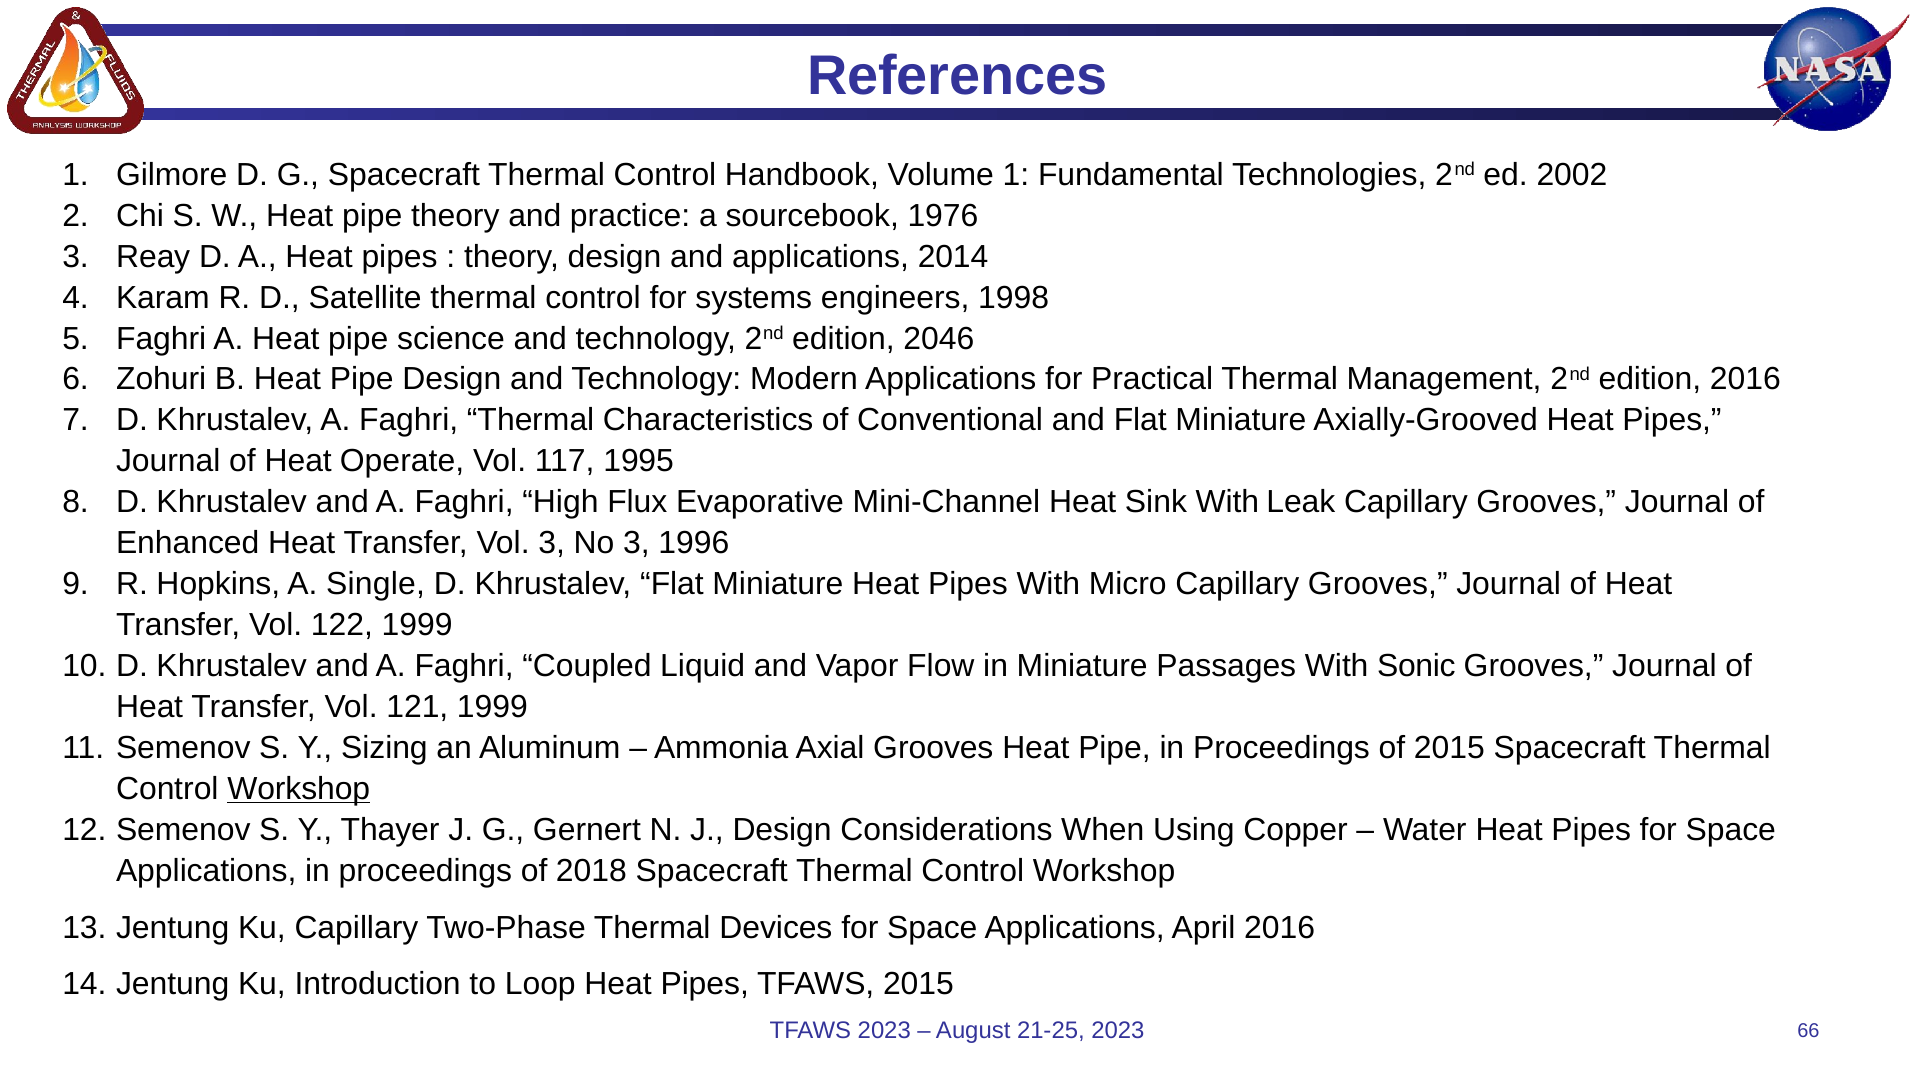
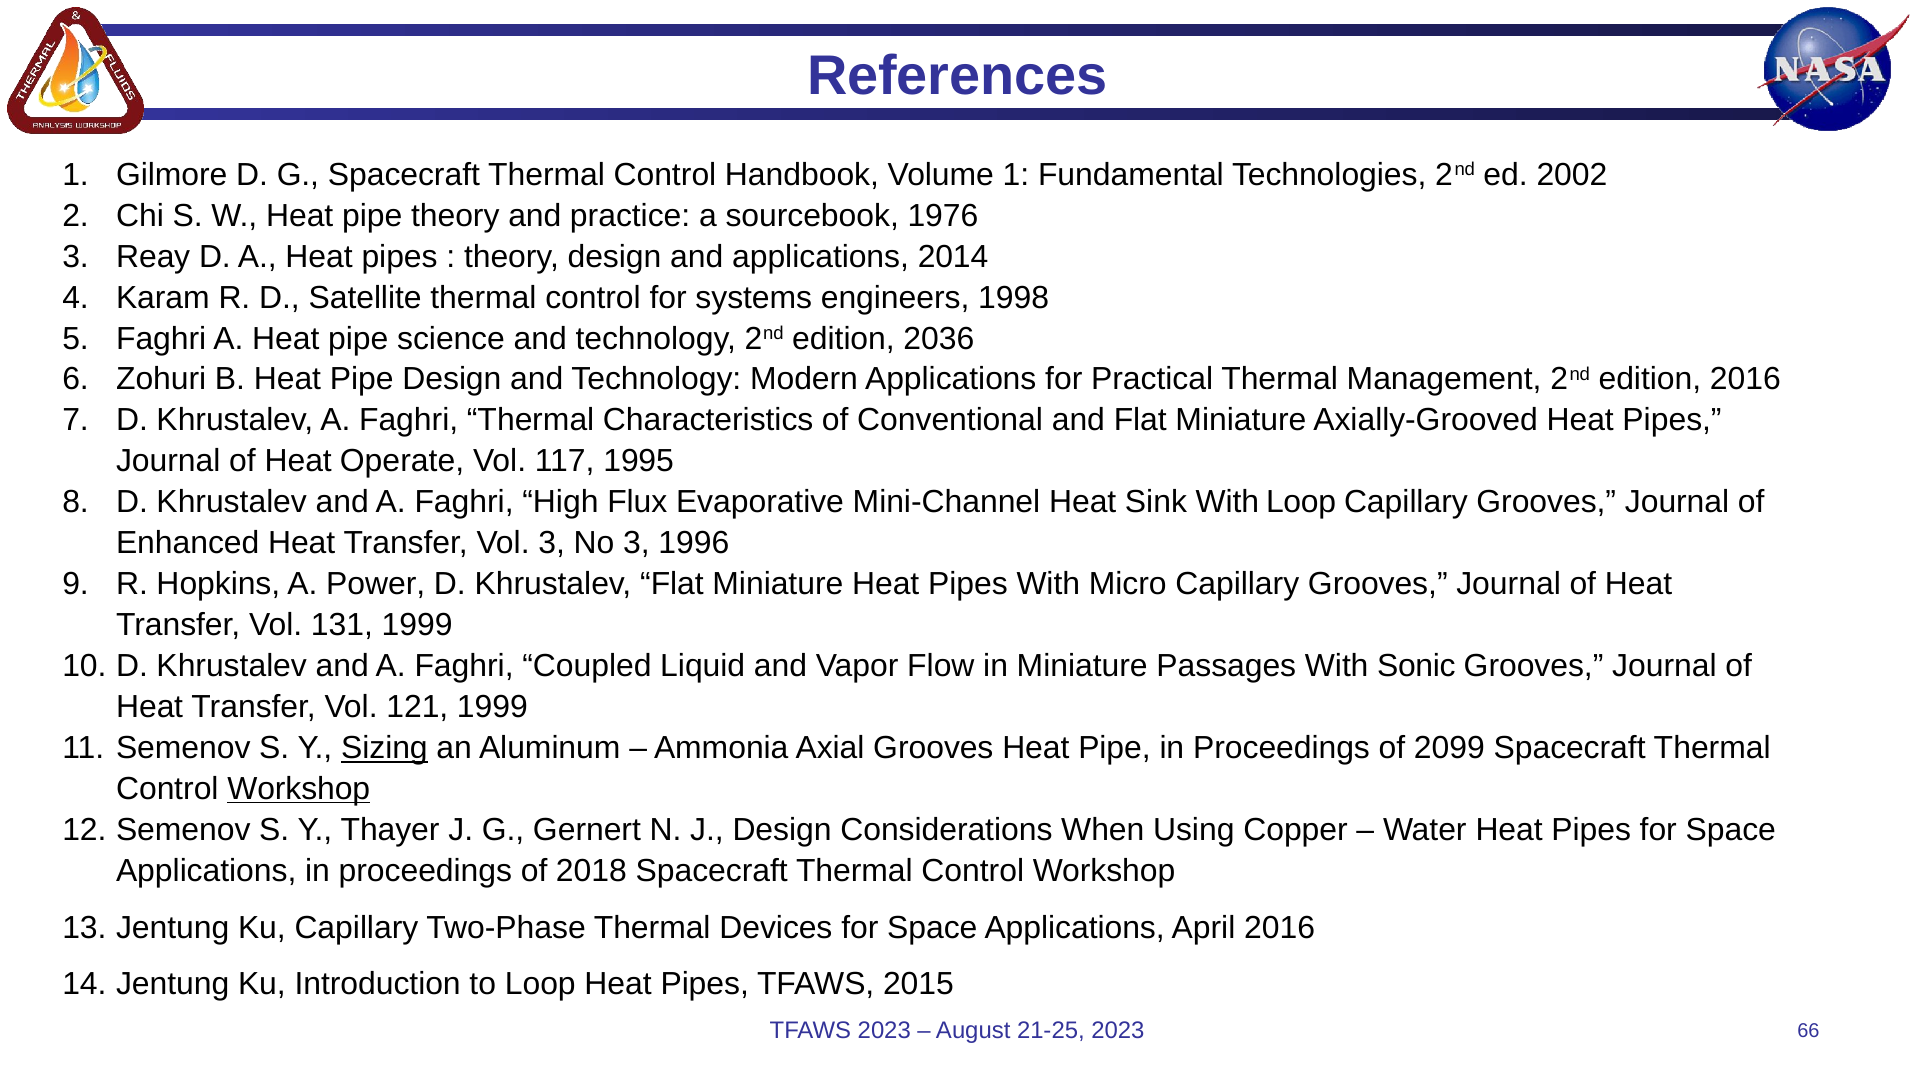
2046: 2046 -> 2036 (939, 339)
With Leak: Leak -> Loop (1301, 502)
Single: Single -> Power (376, 584)
122: 122 -> 131 (342, 625)
Sizing underline: none -> present (384, 748)
of 2015: 2015 -> 2099 (1449, 748)
